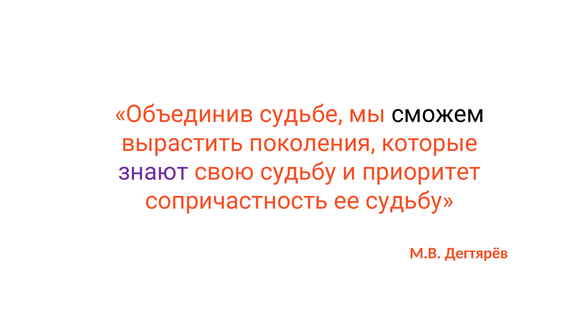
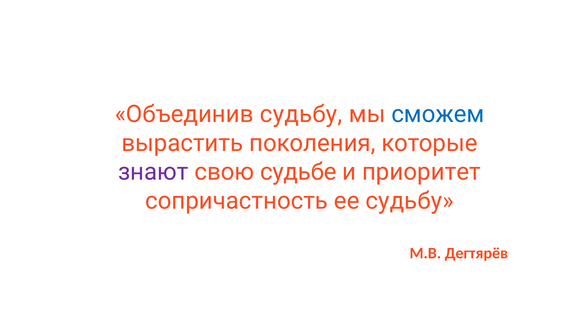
Объединив судьбе: судьбе -> судьбу (301, 114)
сможем colour: black -> blue (438, 114)
свою судьбу: судьбу -> судьбе (298, 172)
